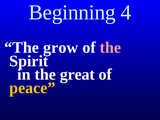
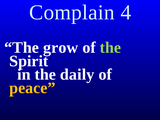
Beginning: Beginning -> Complain (72, 12)
the colour: pink -> light green (110, 48)
great: great -> daily (77, 74)
